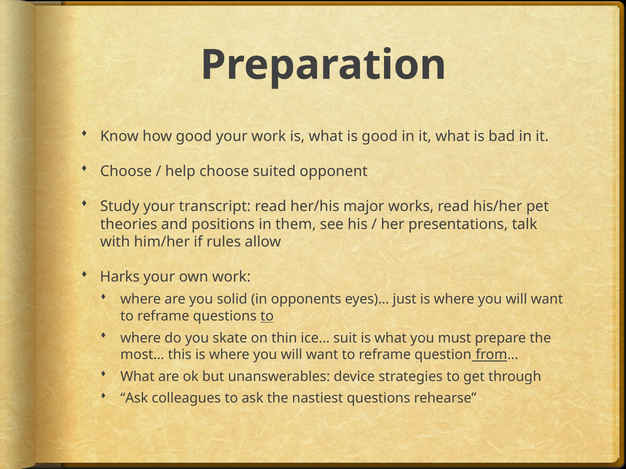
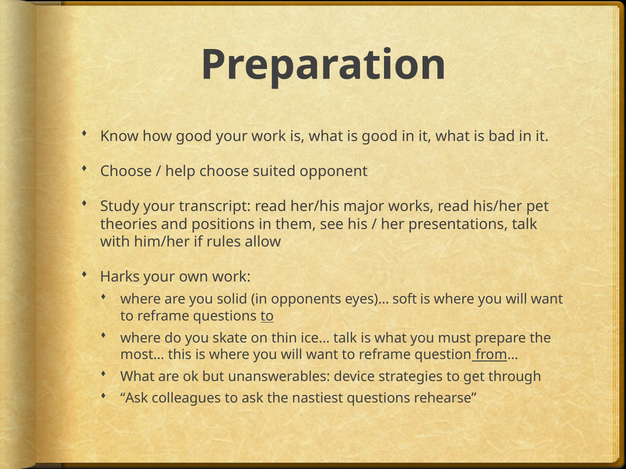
just: just -> soft (405, 300)
ice… suit: suit -> talk (345, 338)
